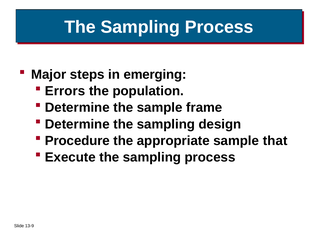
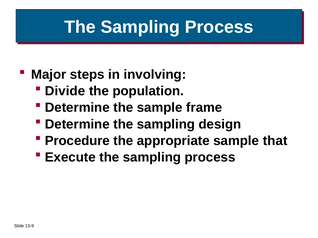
emerging: emerging -> involving (155, 75)
Errors: Errors -> Divide (65, 91)
